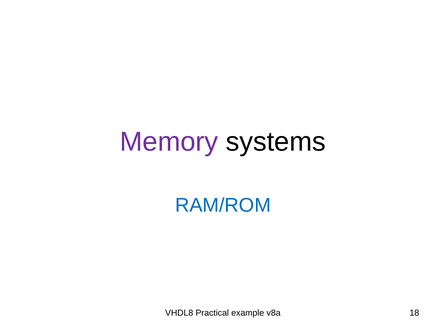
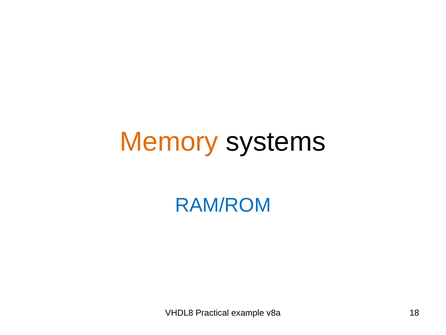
Memory colour: purple -> orange (169, 142)
